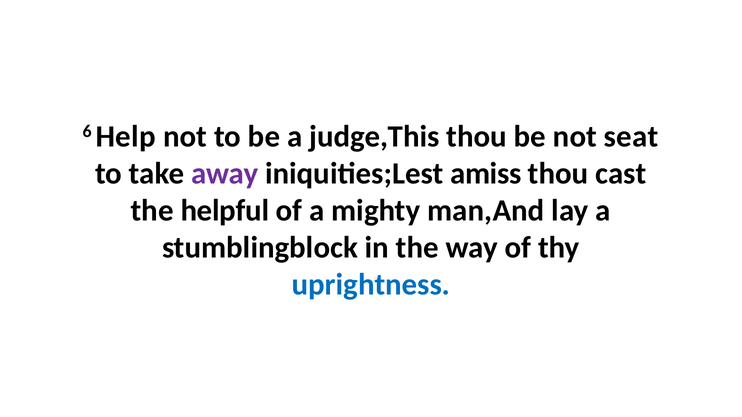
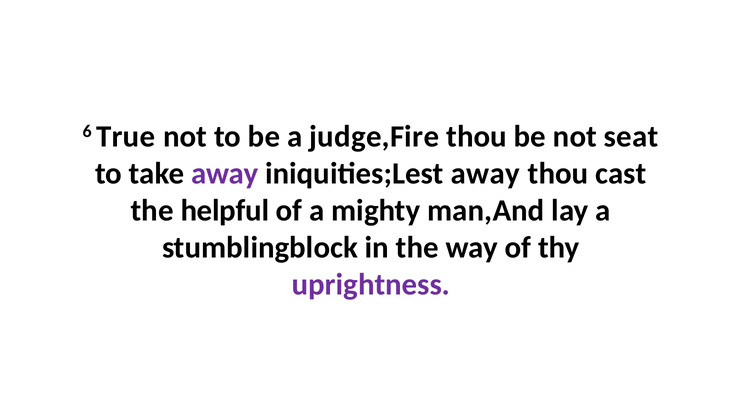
Help: Help -> True (126, 137)
judge,This: judge,This -> judge,Fire (374, 137)
iniquities;Lest amiss: amiss -> away (485, 174)
uprightness colour: blue -> purple (371, 285)
